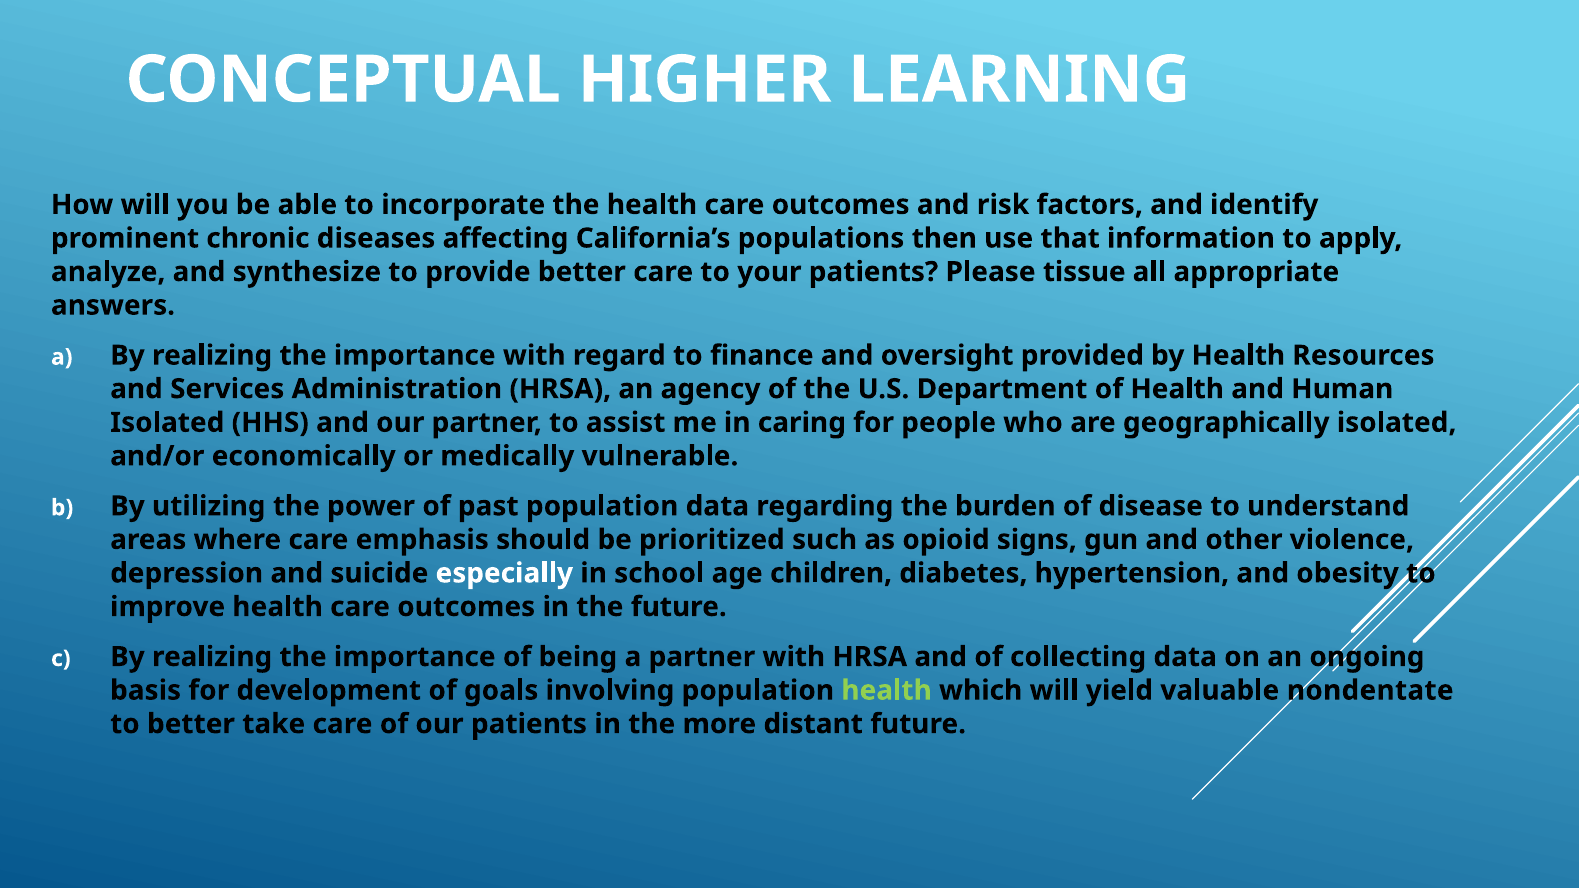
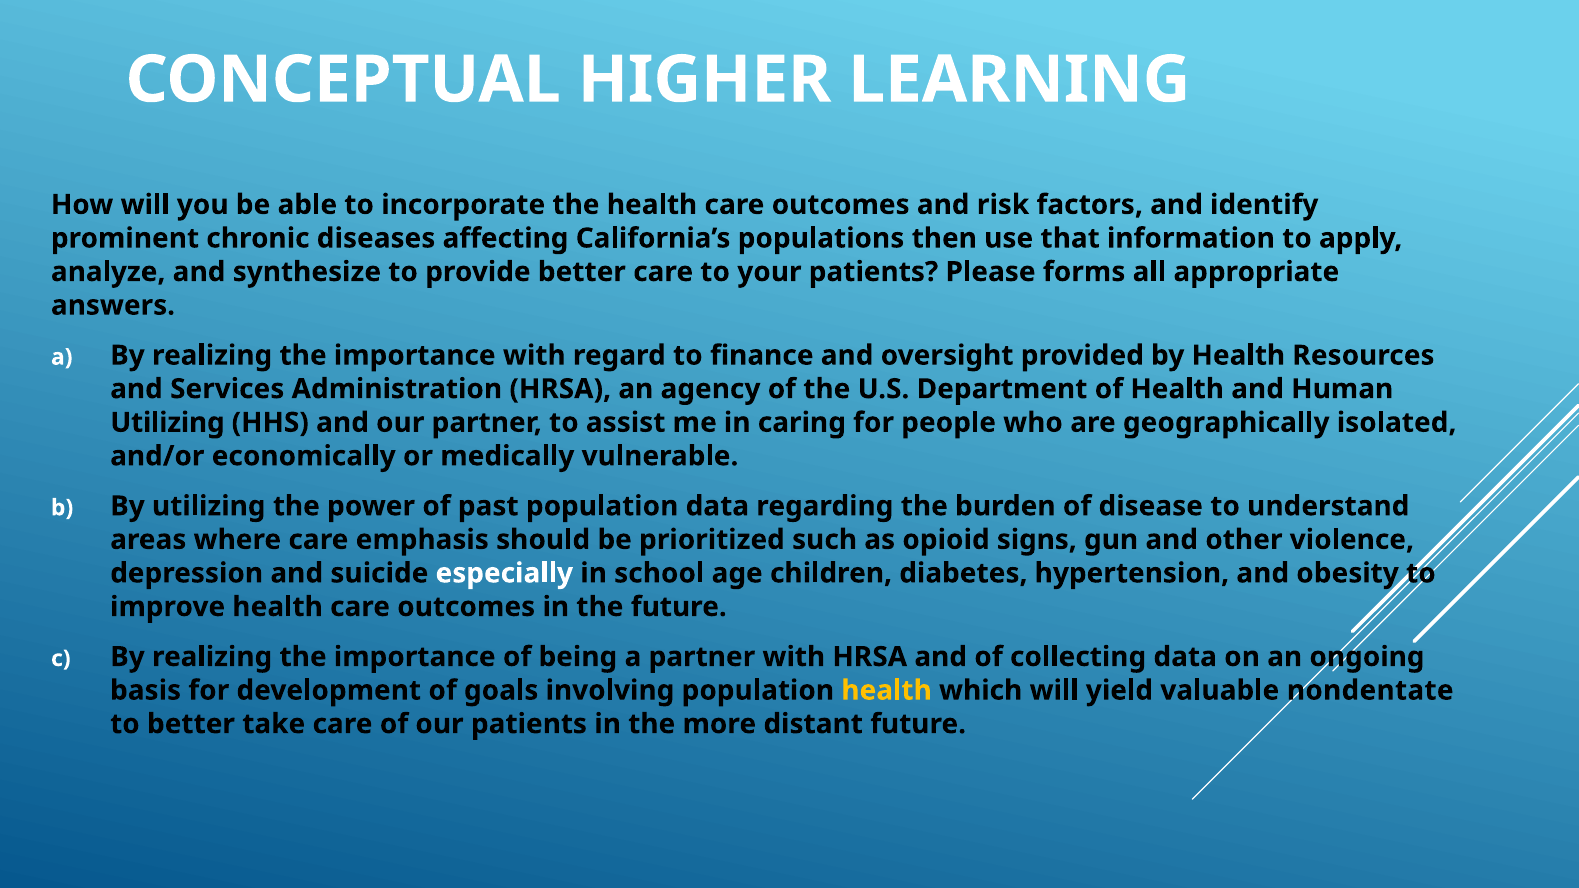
tissue: tissue -> forms (1084, 272)
Isolated: Isolated -> Utilizing (167, 423)
health colour: light green -> yellow (887, 691)
